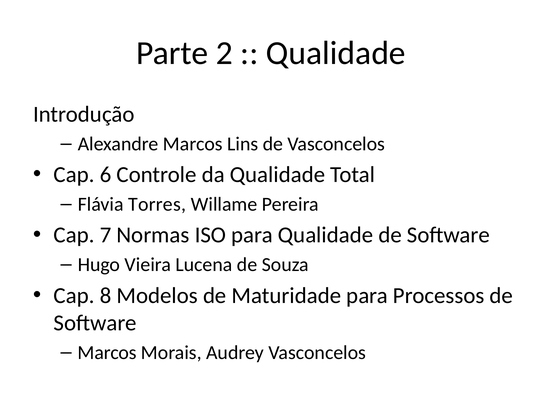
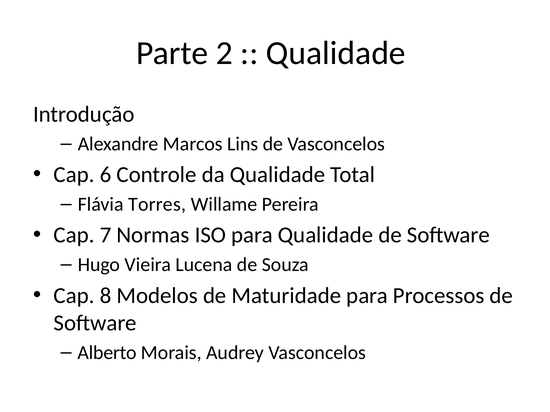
Marcos: Marcos -> Alberto (107, 353)
